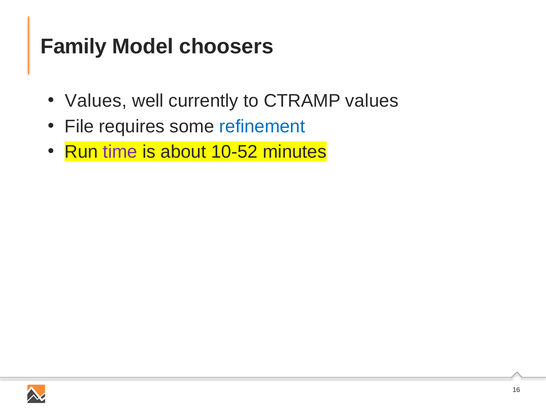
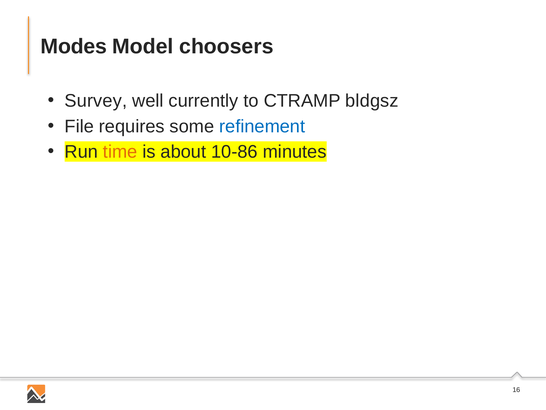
Family: Family -> Modes (74, 47)
Values: Values -> Survey (96, 101)
CTRAMP values: values -> bldgsz (372, 101)
time colour: purple -> orange (120, 152)
10-52: 10-52 -> 10-86 (234, 152)
